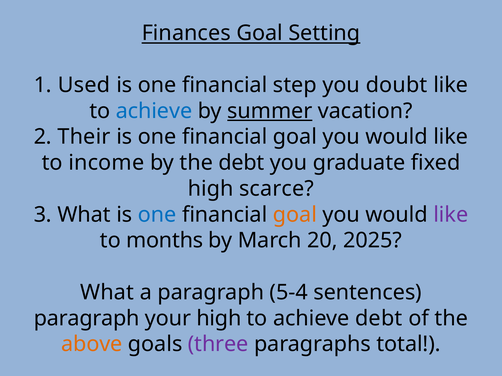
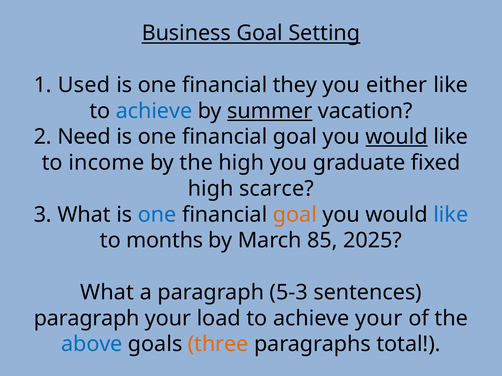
Finances: Finances -> Business (186, 33)
step: step -> they (295, 85)
doubt: doubt -> either (397, 85)
Their: Their -> Need (84, 137)
would underline: none -> present (397, 137)
the debt: debt -> high (241, 163)
like colour: purple -> blue (451, 215)
20: 20 -> 85 (322, 241)
5-4: 5-4 -> 5-3 (289, 293)
your high: high -> load (219, 319)
achieve debt: debt -> your (379, 319)
above colour: orange -> blue (92, 345)
three colour: purple -> orange (218, 345)
